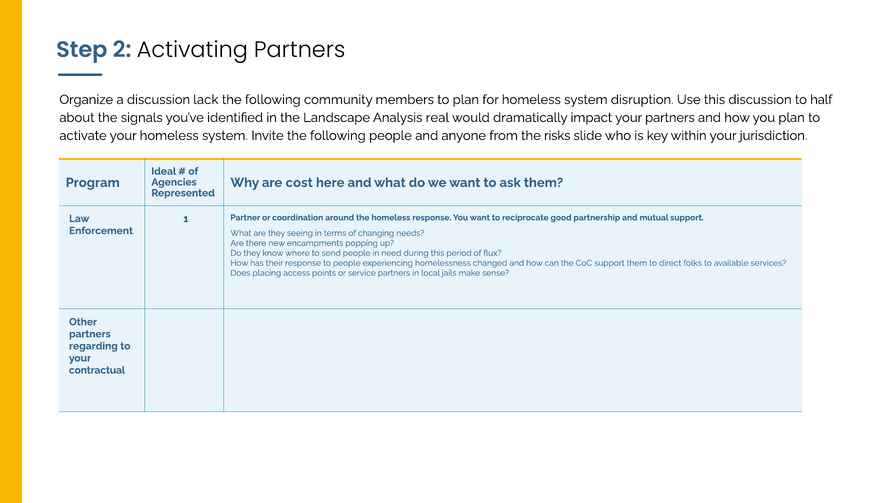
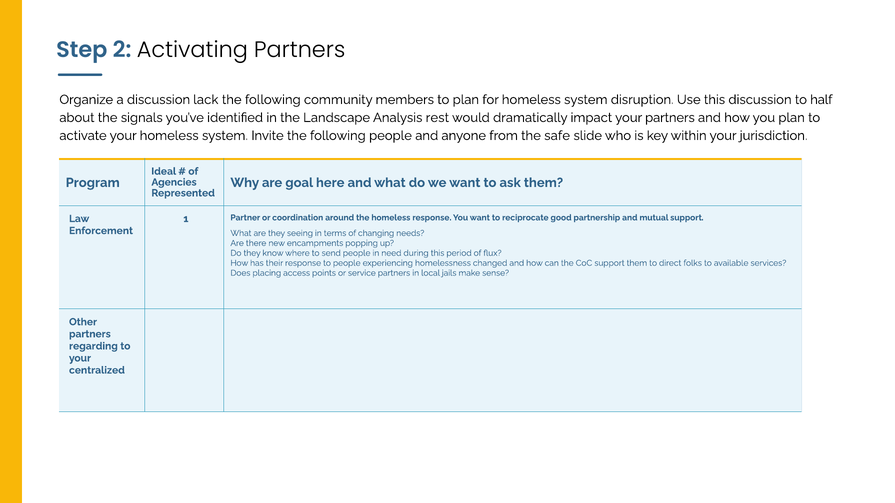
real: real -> rest (437, 118)
risks: risks -> safe (557, 136)
cost: cost -> goal (299, 183)
contractual: contractual -> centralized (97, 370)
